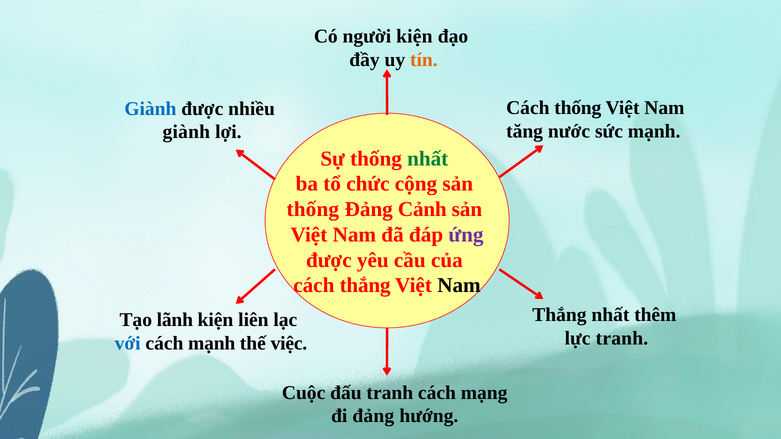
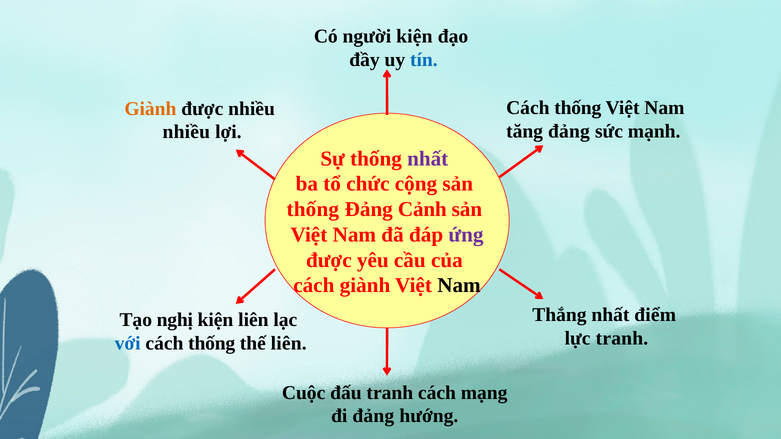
tín colour: orange -> blue (424, 60)
Giành colour: blue -> orange (150, 109)
tăng nước: nước -> đảng (569, 132)
giành: giành -> nhiều (186, 132)
nhất colour: green -> purple (428, 159)
cách thắng: thắng -> giành (365, 286)
thêm: thêm -> điểm (655, 315)
lãnh: lãnh -> nghị (175, 320)
mạnh: mạnh -> thống (212, 344)
thế việc: việc -> liên (289, 344)
